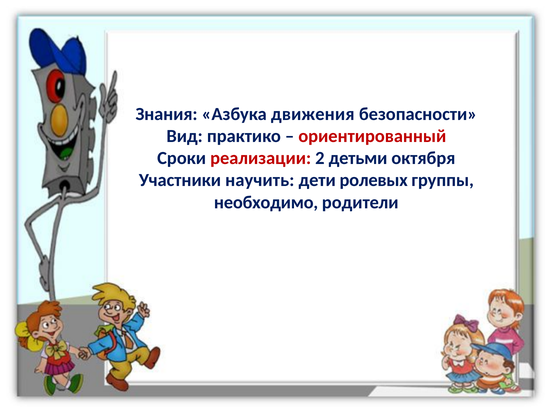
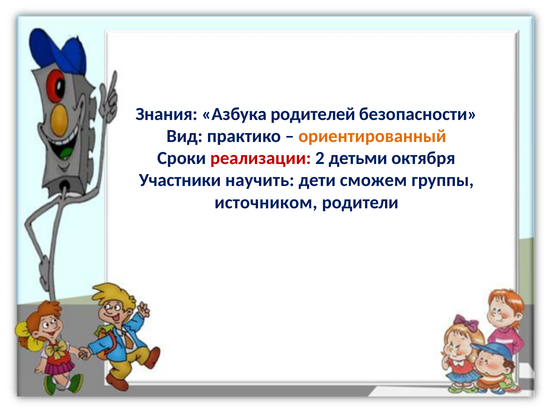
движения: движения -> родителей (313, 114)
ориентированный colour: red -> orange (372, 136)
ролевых: ролевых -> сможем (374, 180)
необходимо: необходимо -> источником (266, 202)
